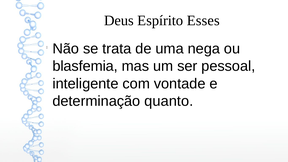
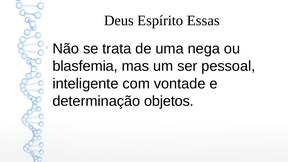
Esses: Esses -> Essas (203, 21)
quanto: quanto -> objetos (169, 101)
